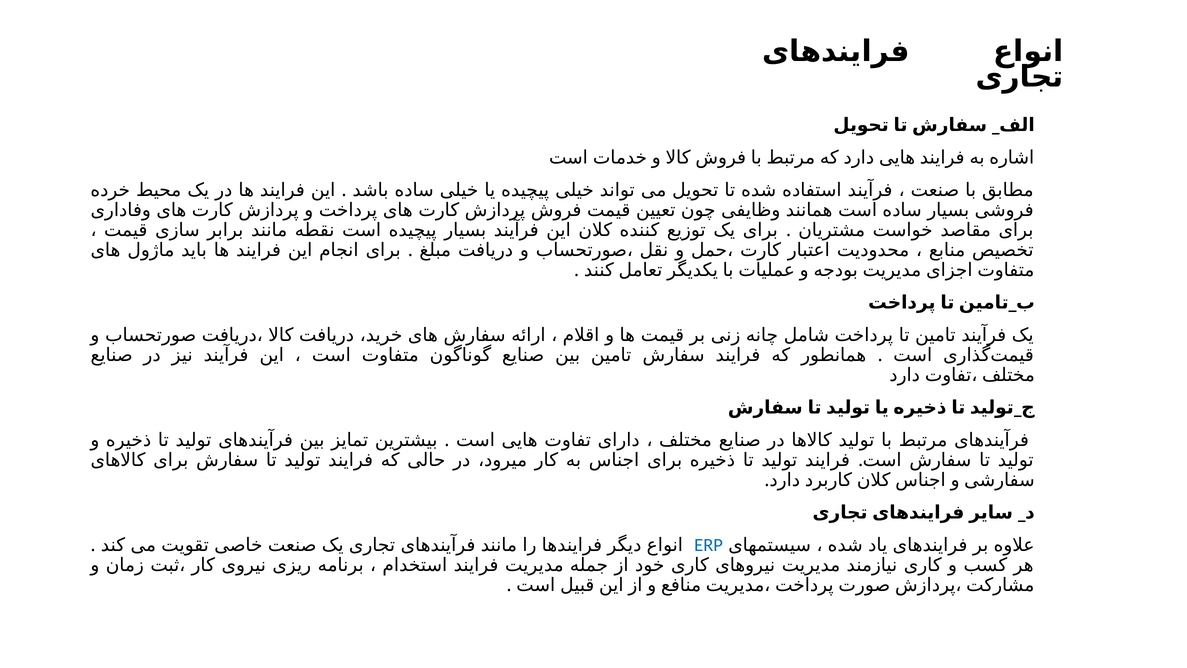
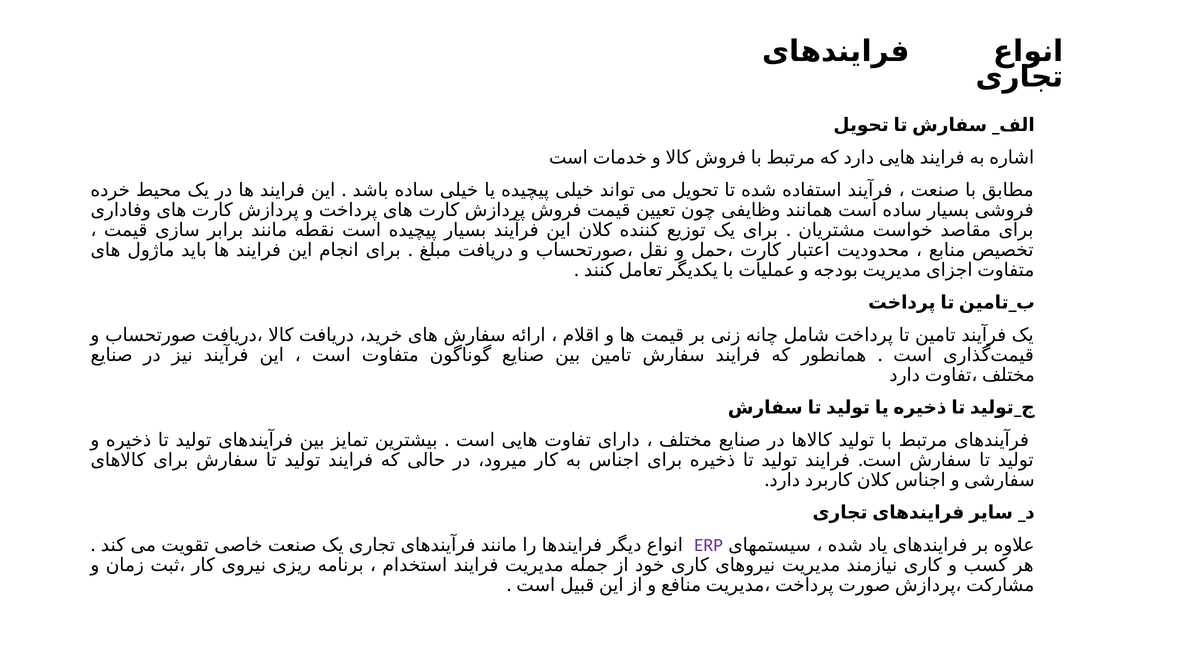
ERP colour: blue -> purple (709, 545)
